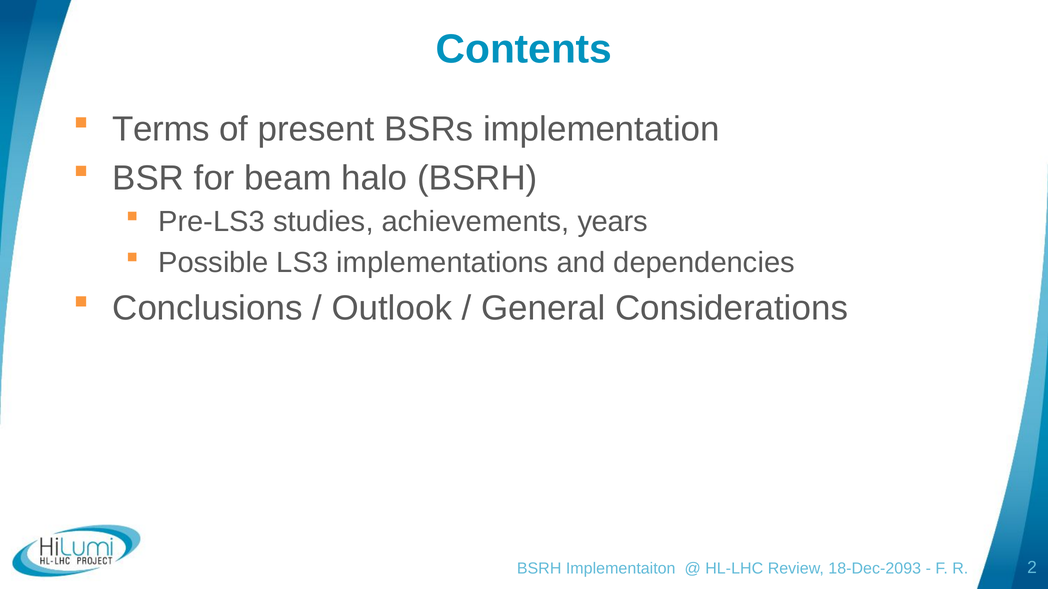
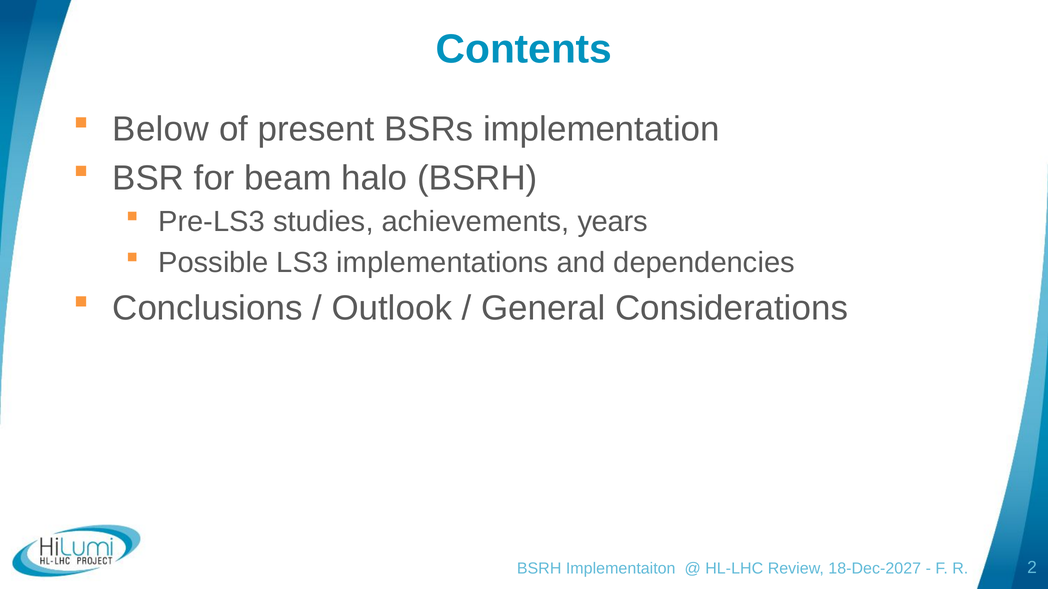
Terms: Terms -> Below (161, 129)
18-Dec-2093: 18-Dec-2093 -> 18-Dec-2027 (875, 569)
